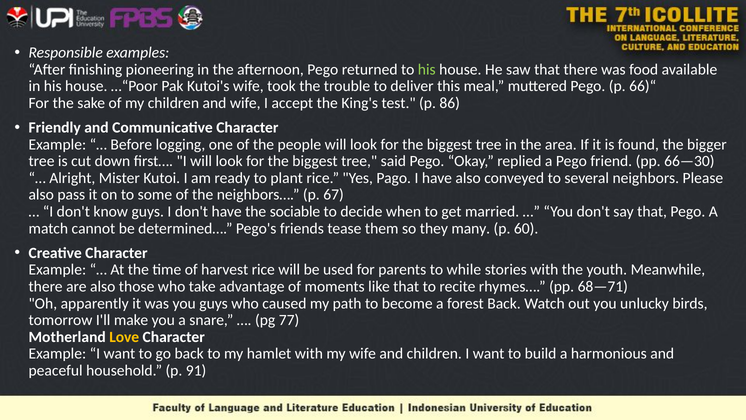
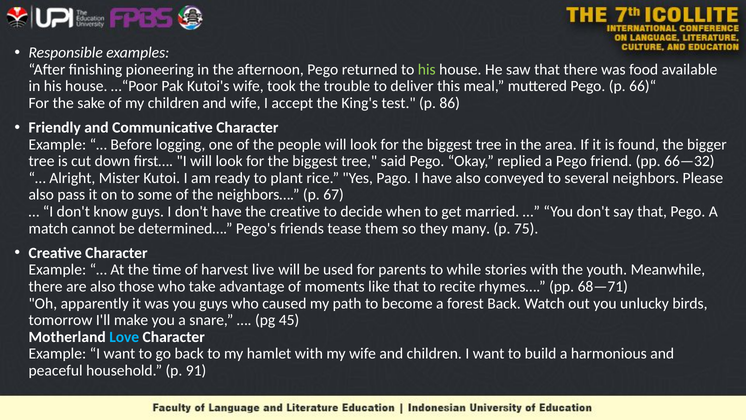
66—30: 66—30 -> 66—32 (689, 161)
the sociable: sociable -> creative (295, 211)
60: 60 -> 75 (526, 228)
harvest rice: rice -> live (263, 270)
77: 77 -> 45 (289, 320)
Love colour: yellow -> light blue (124, 337)
